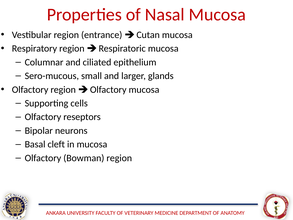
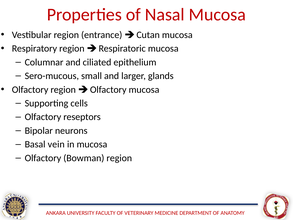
cleft: cleft -> vein (56, 144)
